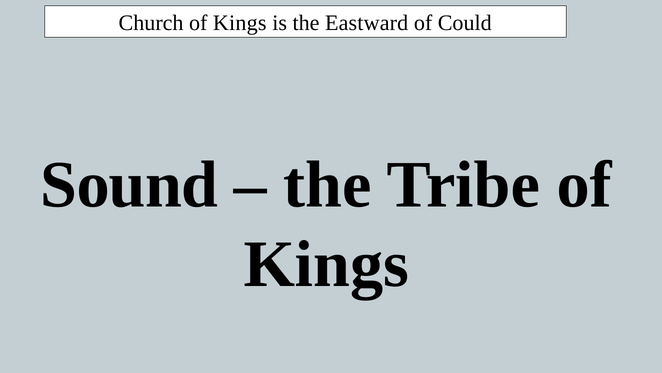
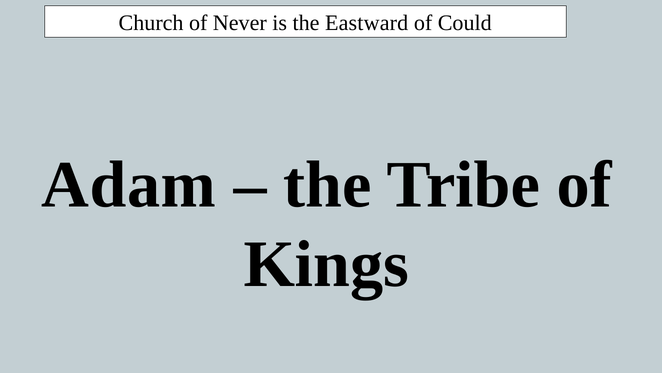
Church of Kings: Kings -> Never (240, 23)
Sound: Sound -> Adam (129, 185)
